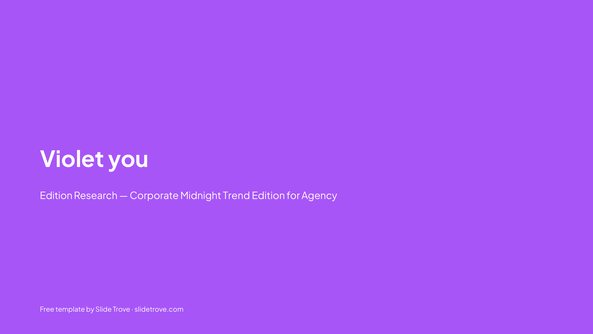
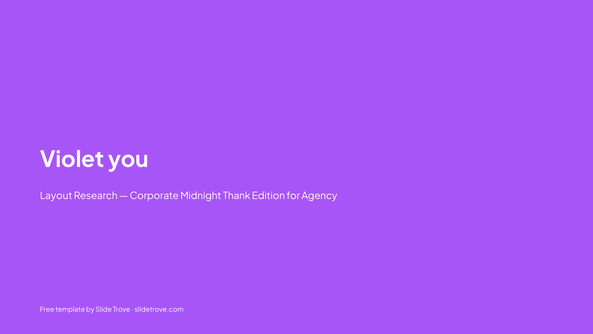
Edition: Edition -> Layout (56, 196)
Trend: Trend -> Thank (237, 196)
